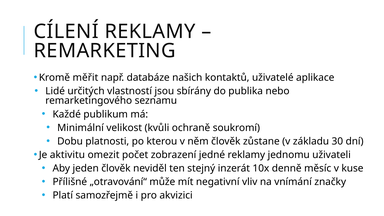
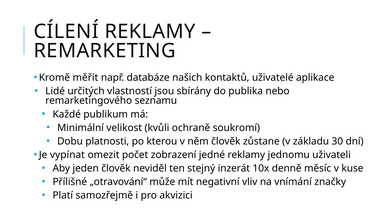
aktivitu: aktivitu -> vypínat (67, 155)
